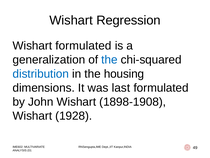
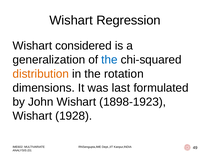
Wishart formulated: formulated -> considered (84, 46)
distribution colour: blue -> orange (41, 74)
housing: housing -> rotation (124, 74)
1898-1908: 1898-1908 -> 1898-1923 (133, 102)
